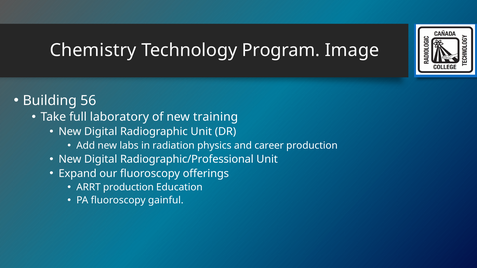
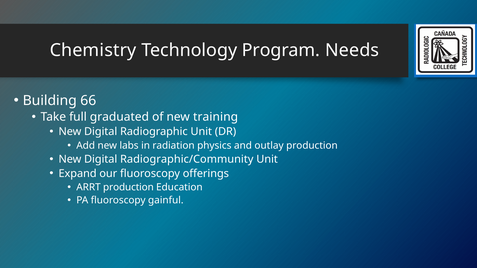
Image: Image -> Needs (352, 50)
56: 56 -> 66 (88, 101)
laboratory: laboratory -> graduated (119, 117)
career: career -> outlay (269, 146)
Radiographic/Professional: Radiographic/Professional -> Radiographic/Community (187, 159)
